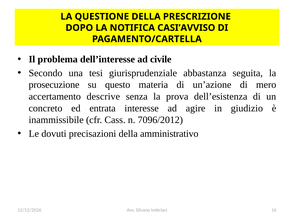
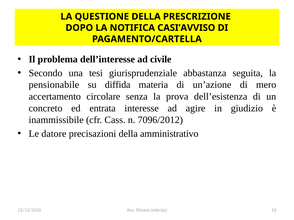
prosecuzione: prosecuzione -> pensionabile (54, 85)
questo: questo -> diffida (118, 85)
descrive: descrive -> circolare (103, 97)
dovuti: dovuti -> datore (54, 134)
